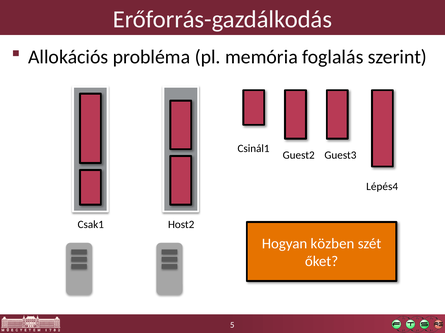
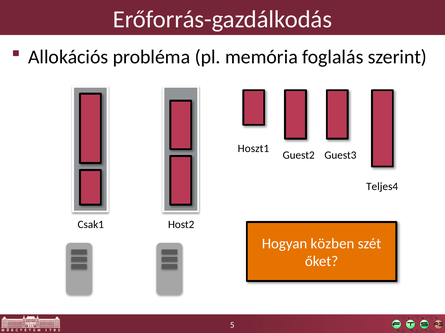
Csinál1: Csinál1 -> Hoszt1 (253, 149)
Lépés4: Lépés4 -> Teljes4 (382, 187)
